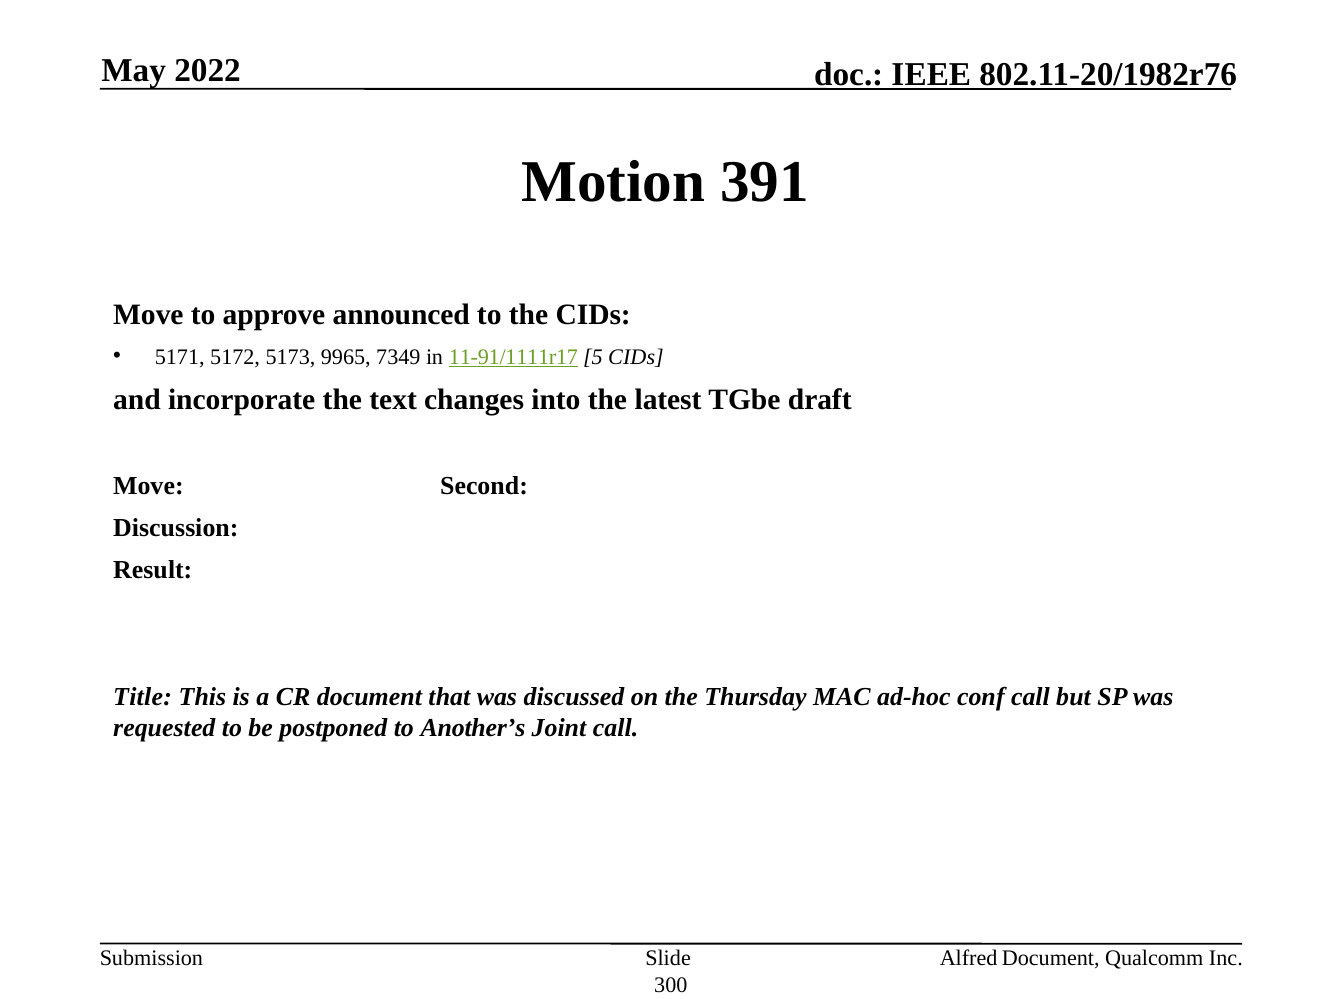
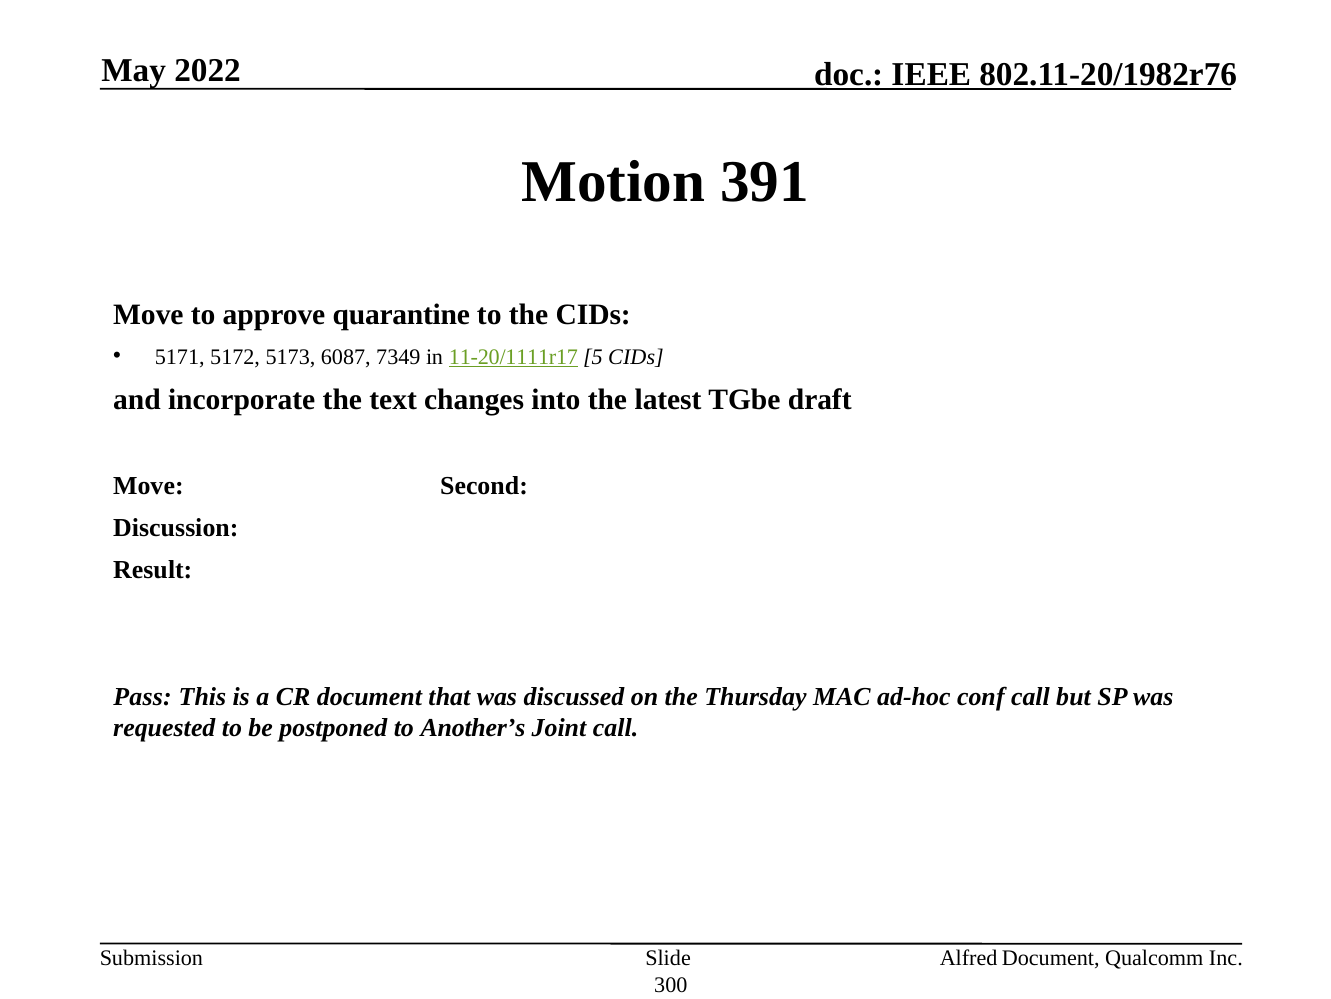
announced: announced -> quarantine (401, 315)
9965: 9965 -> 6087 (346, 357)
11-91/1111r17: 11-91/1111r17 -> 11-20/1111r17 (513, 357)
Title: Title -> Pass (143, 696)
